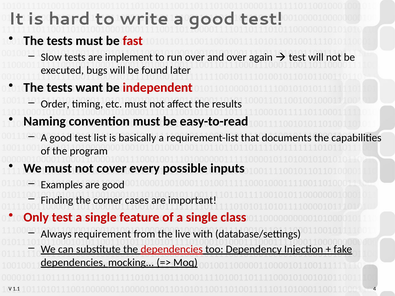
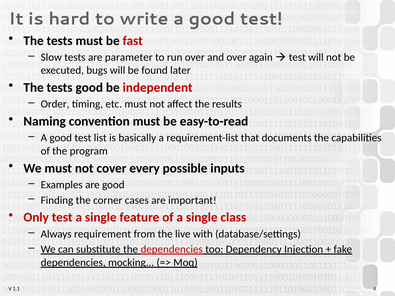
implement: implement -> parameter (129, 57)
tests want: want -> good (89, 88)
